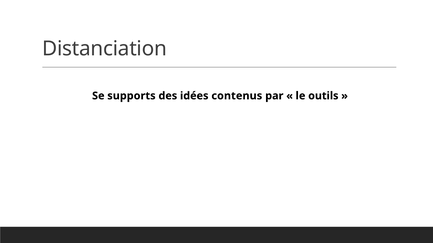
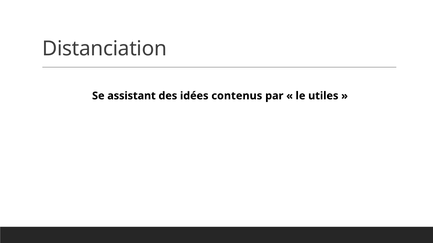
supports: supports -> assistant (132, 96)
outils: outils -> utiles (323, 96)
